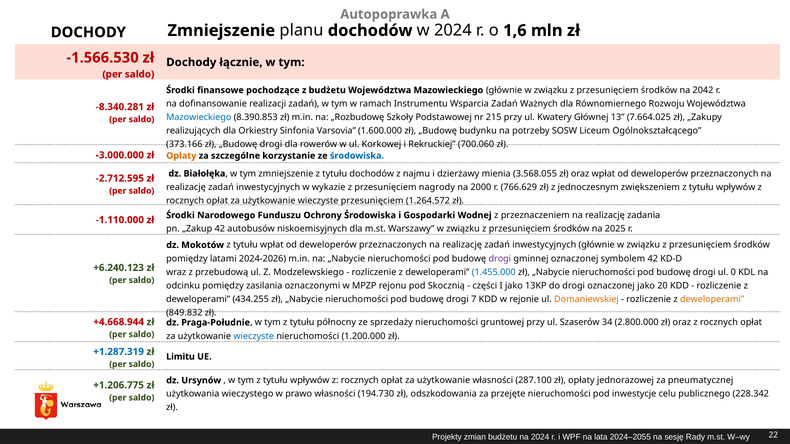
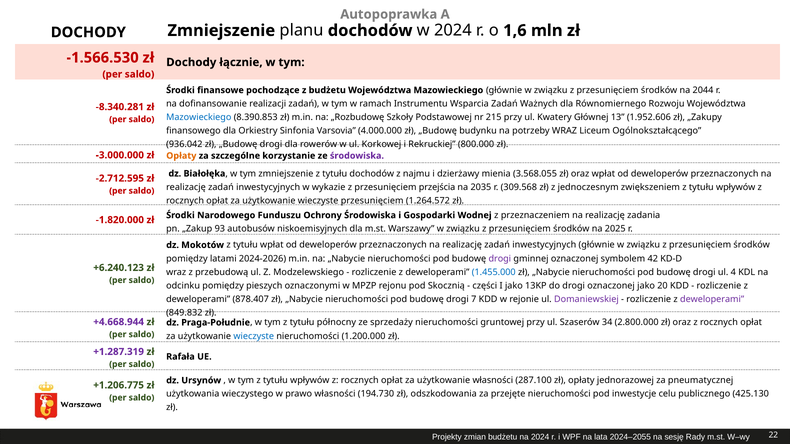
2042: 2042 -> 2044 (703, 90)
7.664.025: 7.664.025 -> 1.952.606 (649, 117)
realizujących: realizujących -> finansowego (193, 131)
1.600.000: 1.600.000 -> 4.000.000 (380, 131)
potrzeby SOSW: SOSW -> WRAZ (564, 131)
373.166: 373.166 -> 936.042 (184, 144)
700.060: 700.060 -> 800.000 (476, 144)
środowiska colour: blue -> purple (357, 156)
nagrody: nagrody -> przejścia (437, 187)
2000: 2000 -> 2035 (481, 187)
766.629: 766.629 -> 309.568 (519, 187)
-1.110.000: -1.110.000 -> -1.820.000 (120, 220)
„Zakup 42: 42 -> 93 (220, 229)
0: 0 -> 4 (733, 272)
zasilania: zasilania -> pieszych (264, 286)
434.255: 434.255 -> 878.407 (251, 299)
Domaniewskiej colour: orange -> purple (586, 299)
deweloperami colour: orange -> purple (712, 299)
+4.668.944 colour: red -> purple (119, 322)
+1.287.319 colour: blue -> purple (119, 352)
Limitu: Limitu -> Rafała (180, 357)
228.342: 228.342 -> 425.130 (751, 394)
